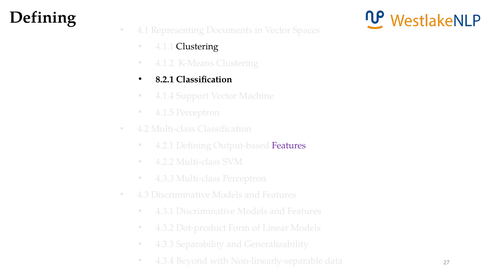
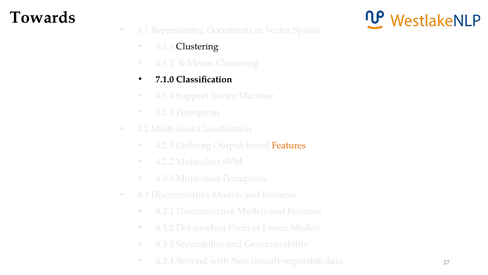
Defining: Defining -> Towards (43, 17)
8.2.1: 8.2.1 -> 7.1.0 (165, 79)
Features colour: purple -> orange (289, 145)
